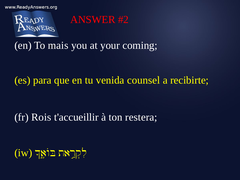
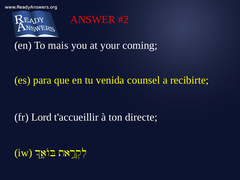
Rois: Rois -> Lord (41, 117)
restera: restera -> directe (141, 117)
